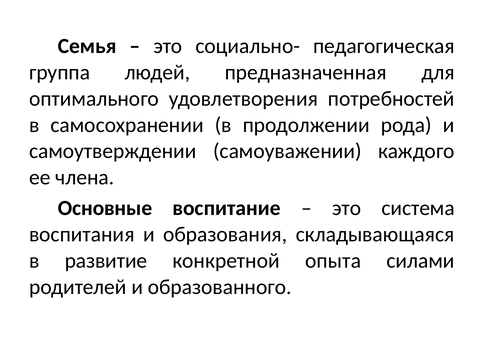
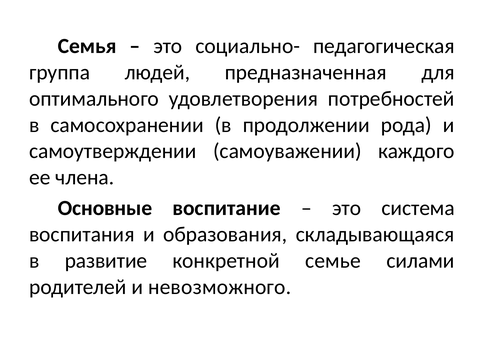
опыта: опыта -> семье (333, 261)
образованного: образованного -> невозможного (220, 287)
